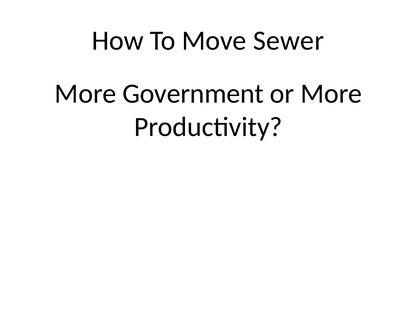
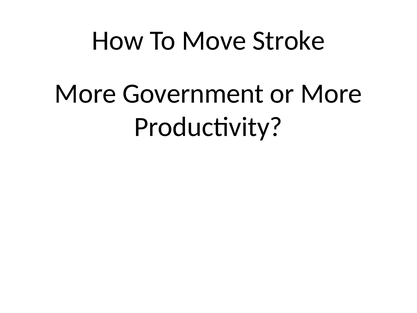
Sewer: Sewer -> Stroke (289, 41)
